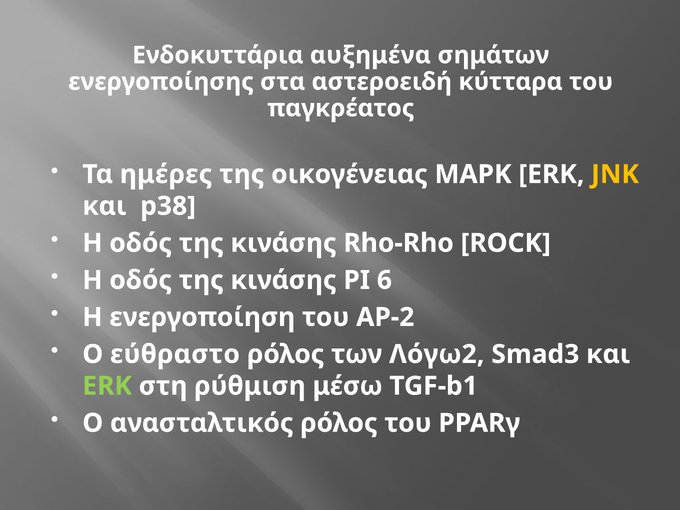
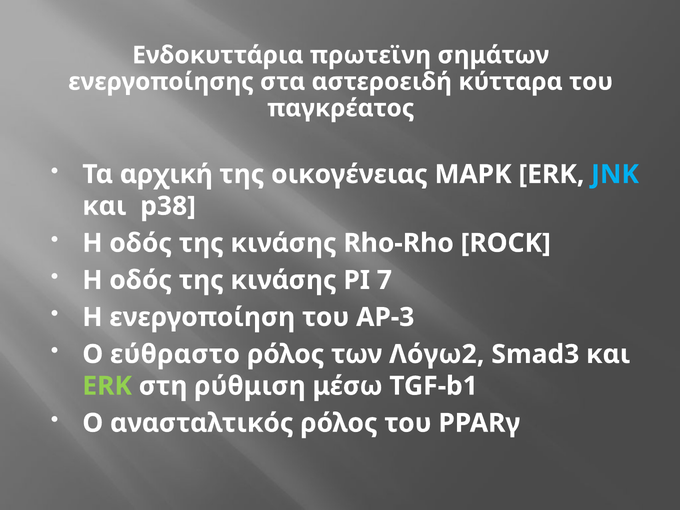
αυξημένα: αυξημένα -> πρωτεϊνη (370, 55)
ημέρες: ημέρες -> αρχική (166, 174)
JNK colour: yellow -> light blue (615, 174)
6: 6 -> 7 (384, 280)
AP-2: AP-2 -> AP-3 (385, 317)
